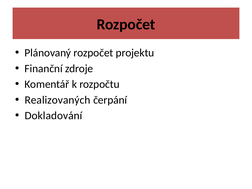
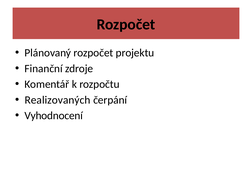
Dokladování: Dokladování -> Vyhodnocení (54, 116)
